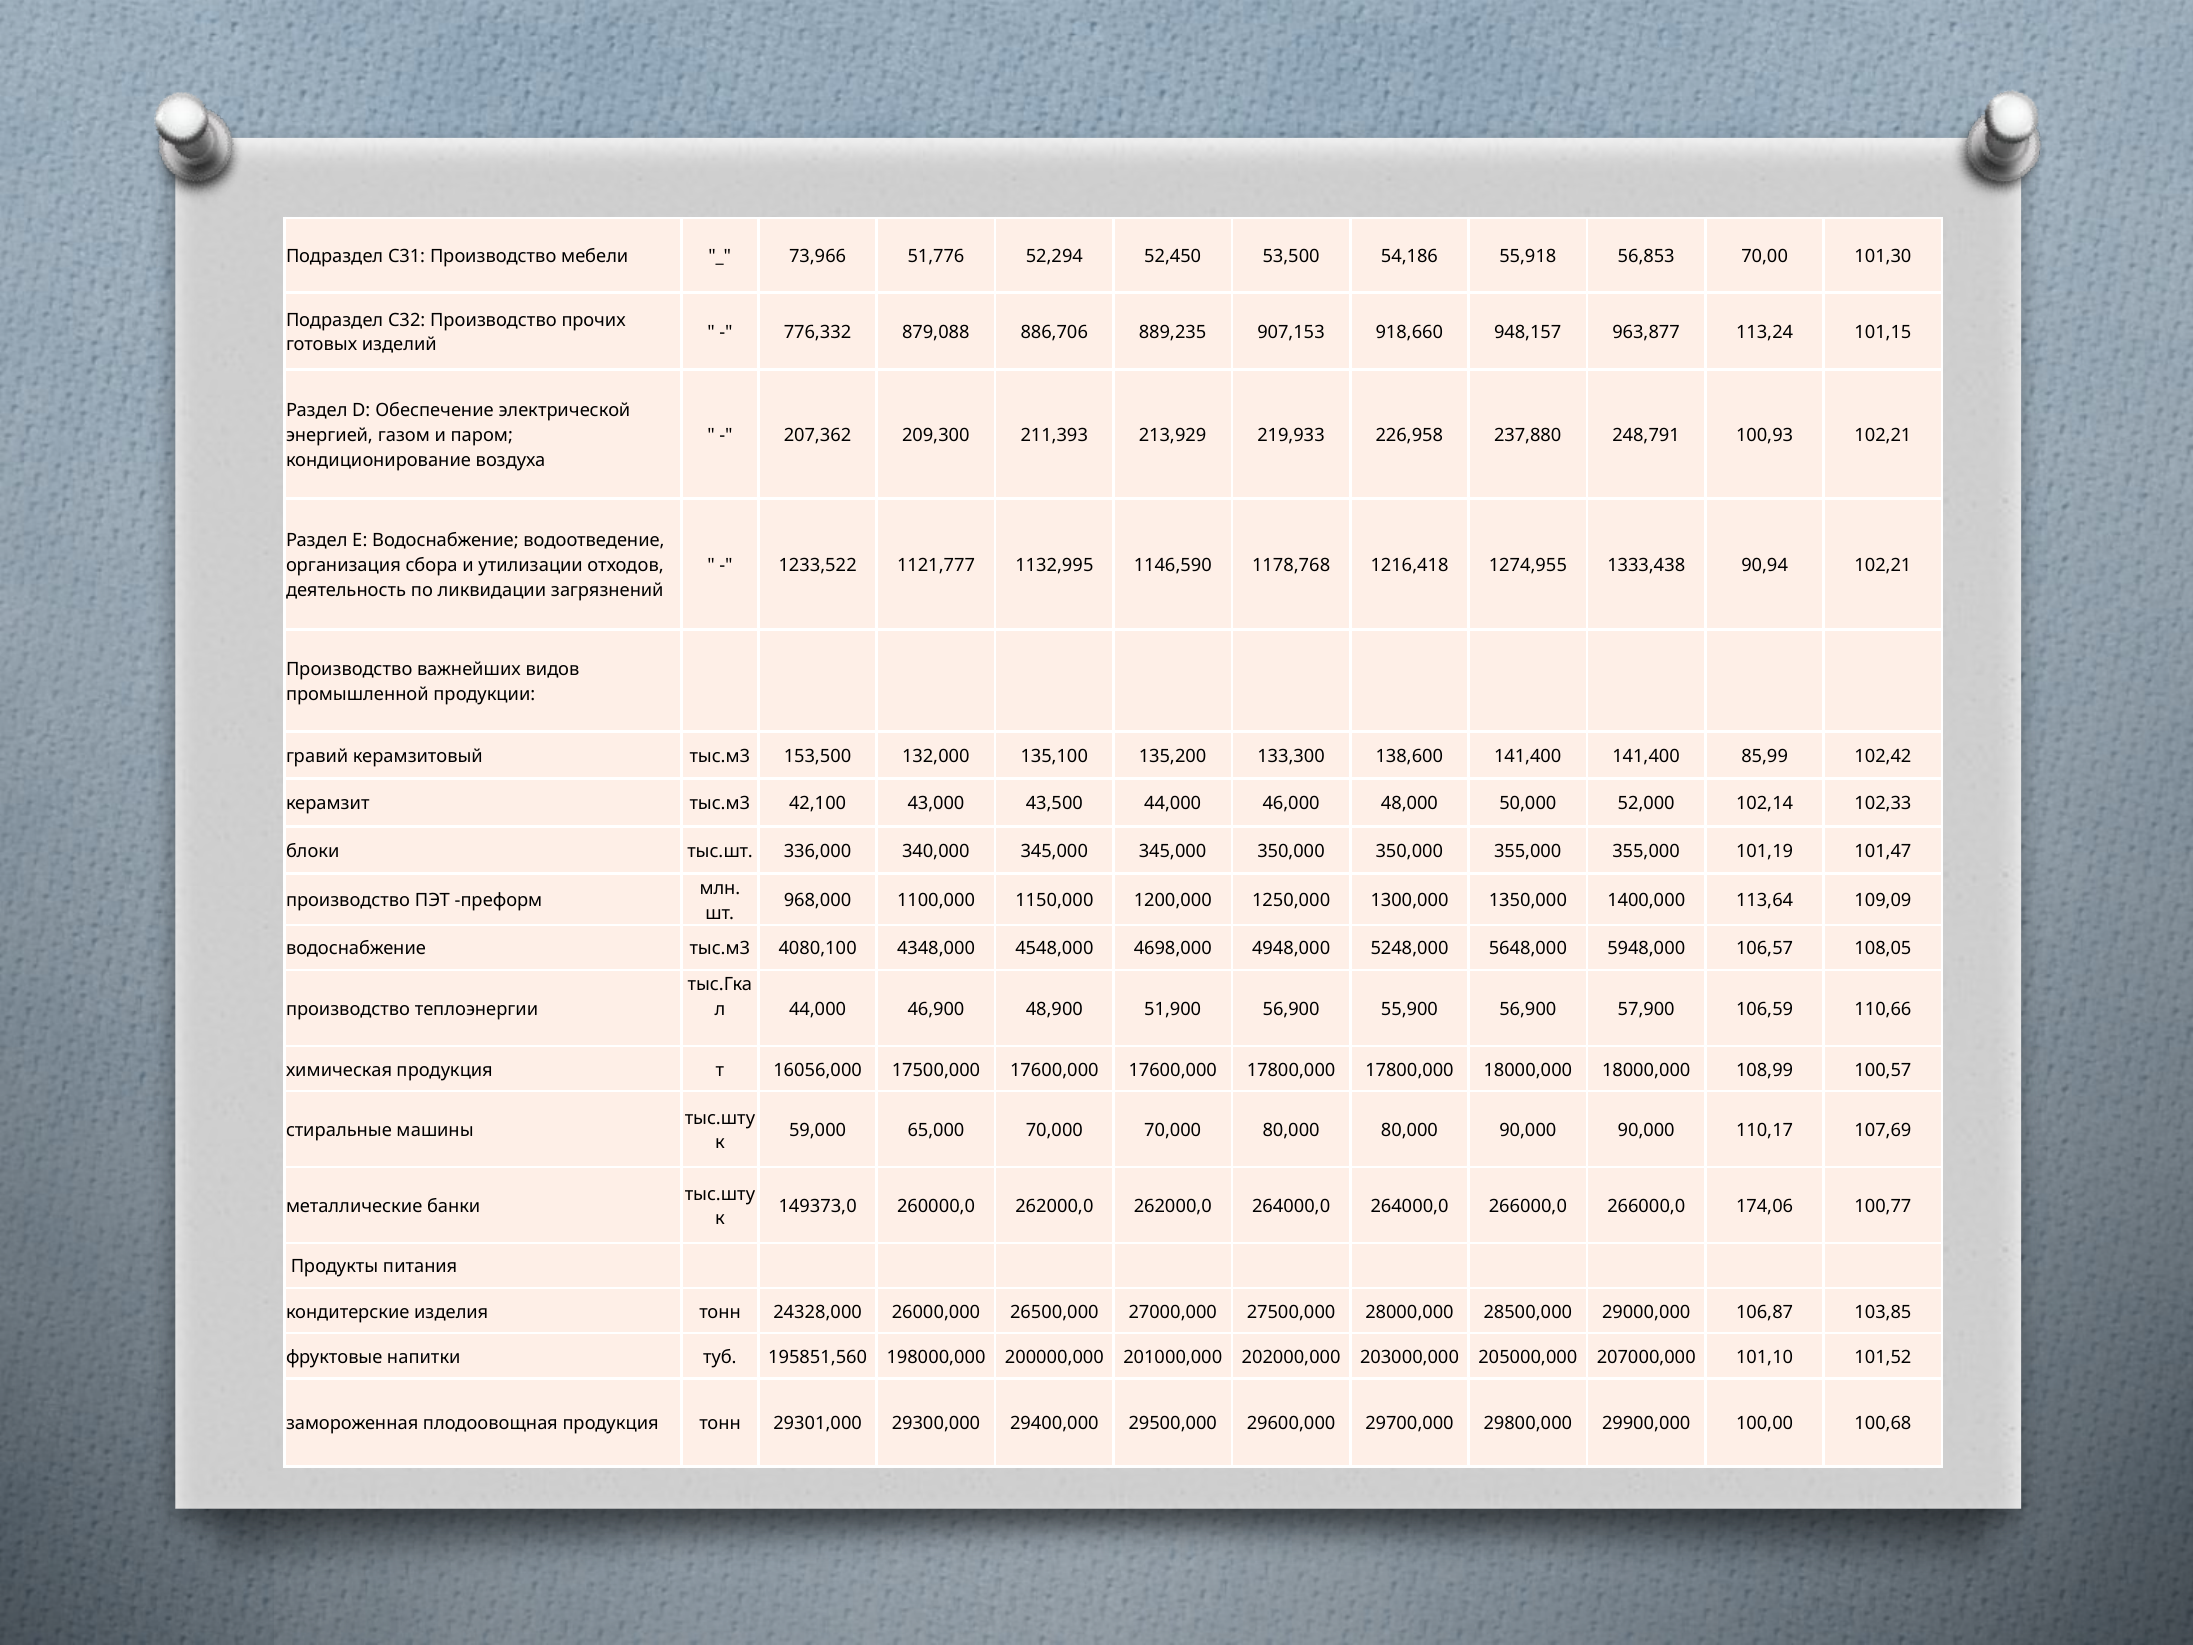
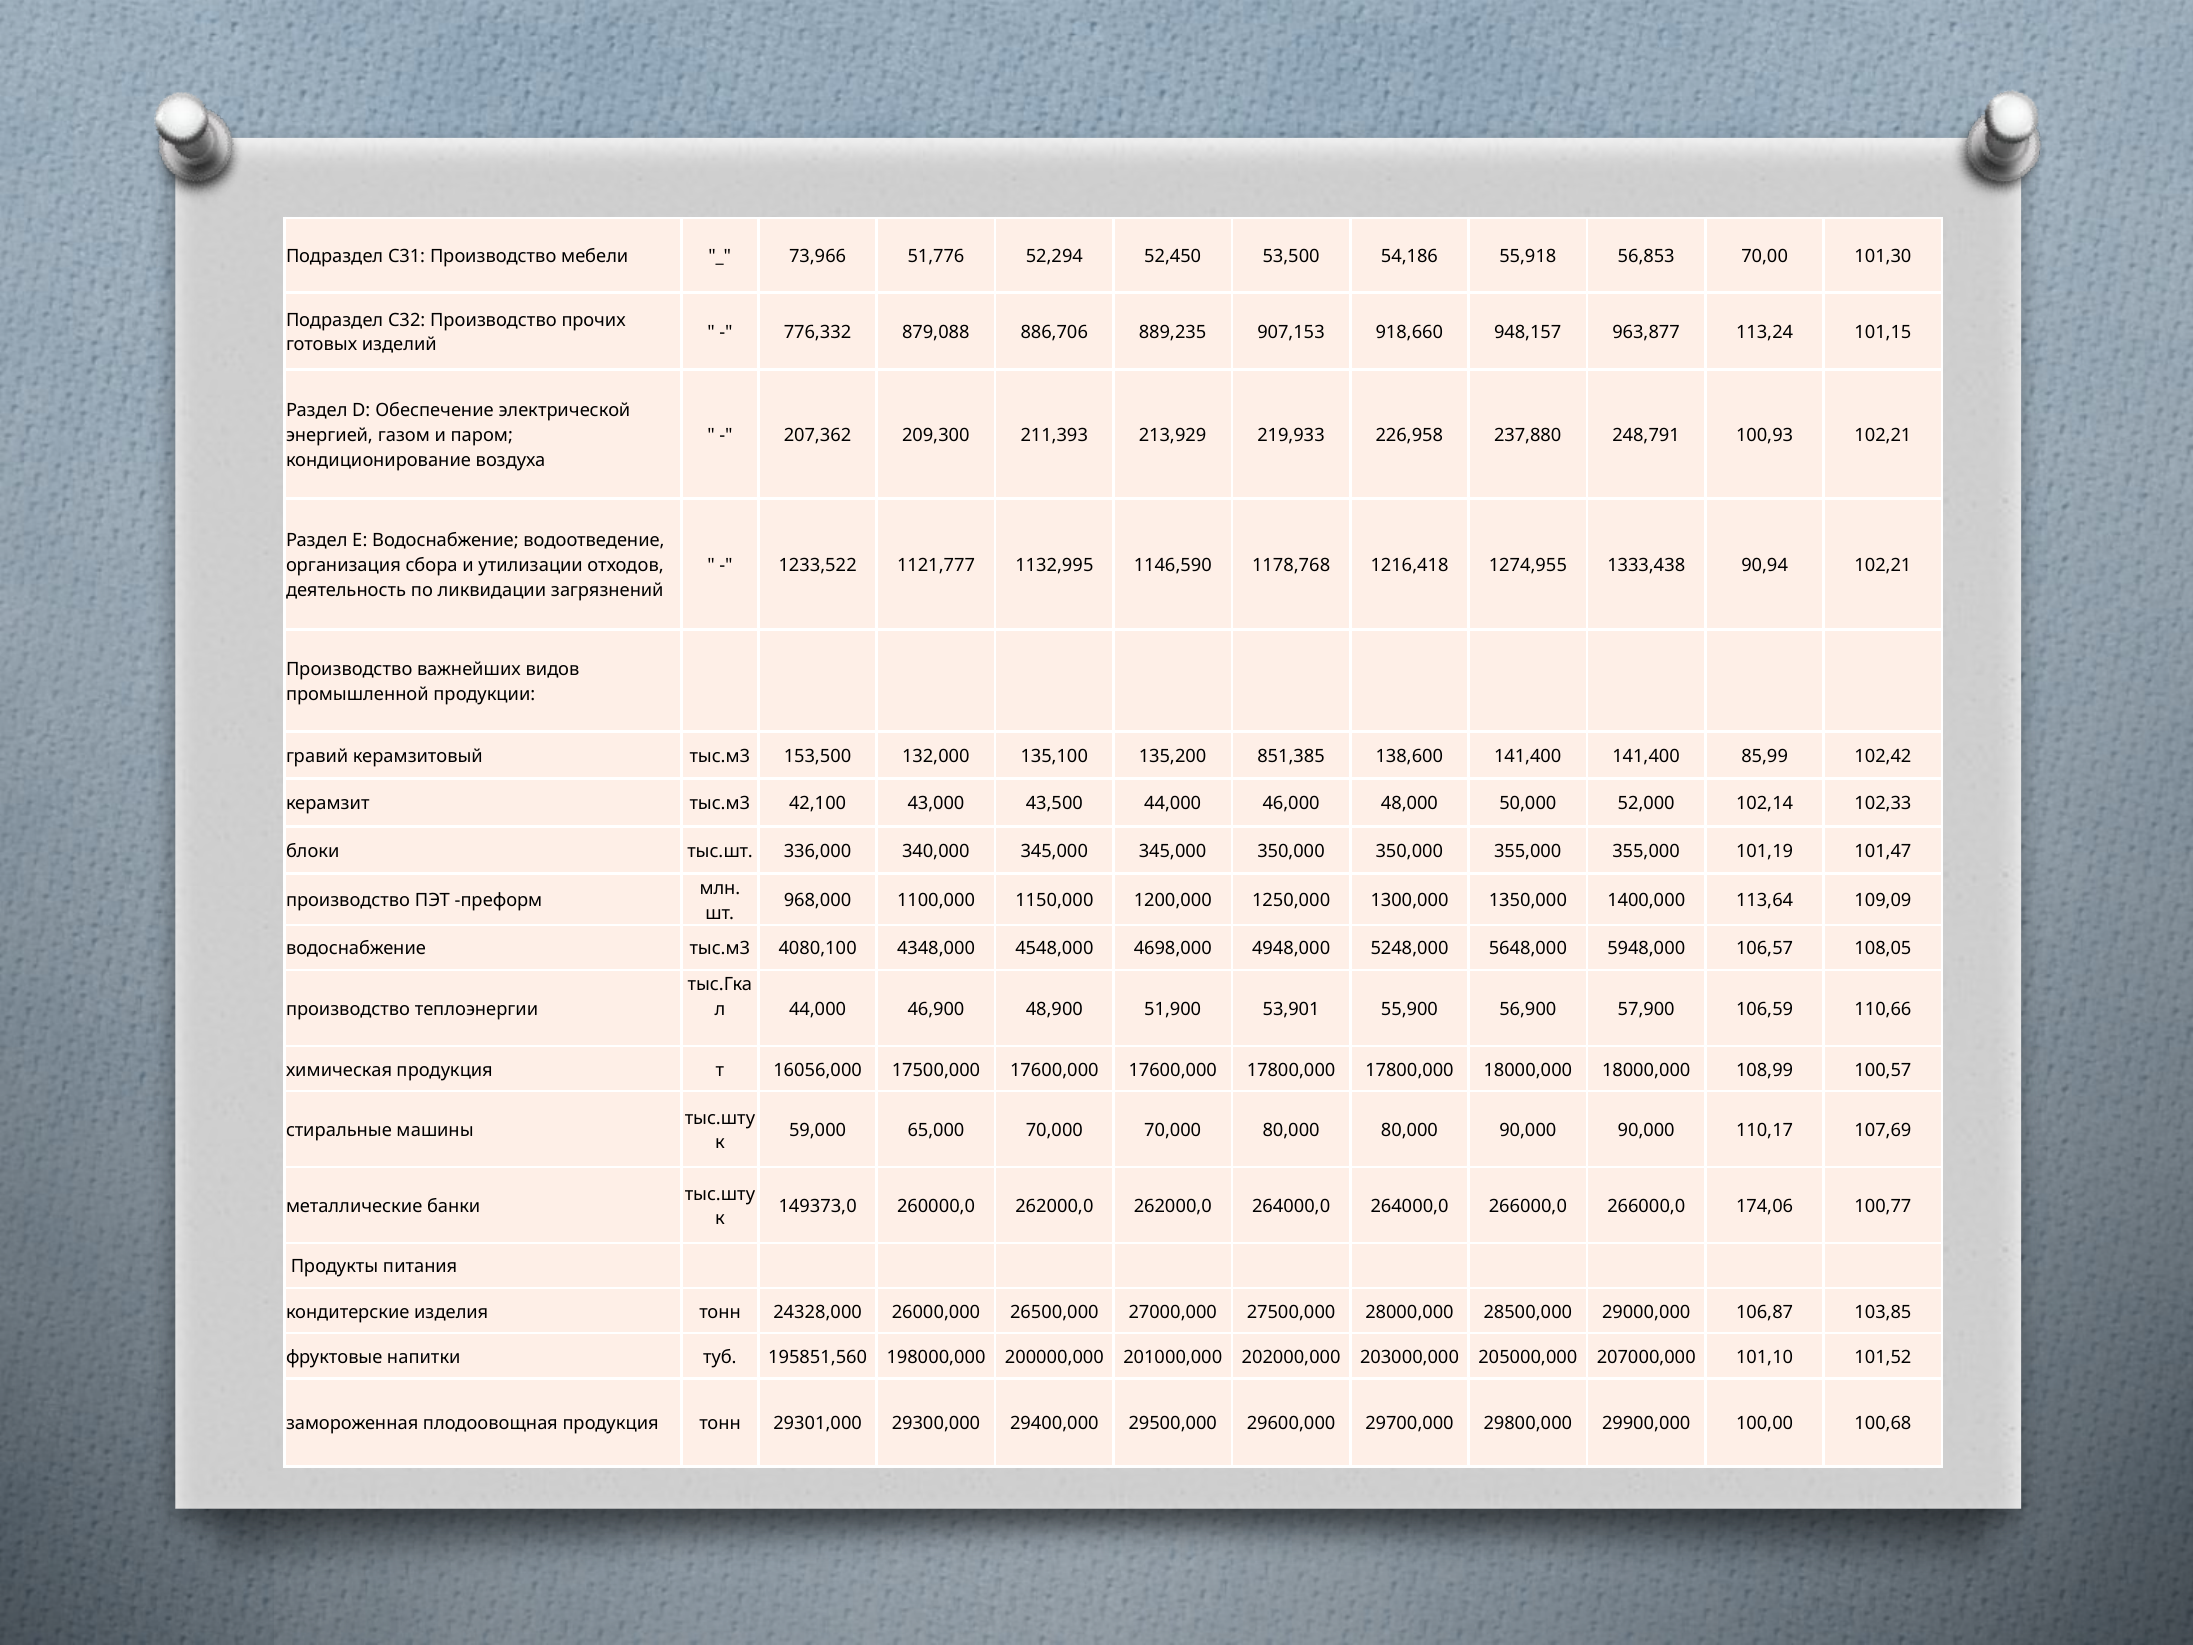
133,300: 133,300 -> 851,385 (1291, 756)
51,900 56,900: 56,900 -> 53,901 (1291, 1009)
